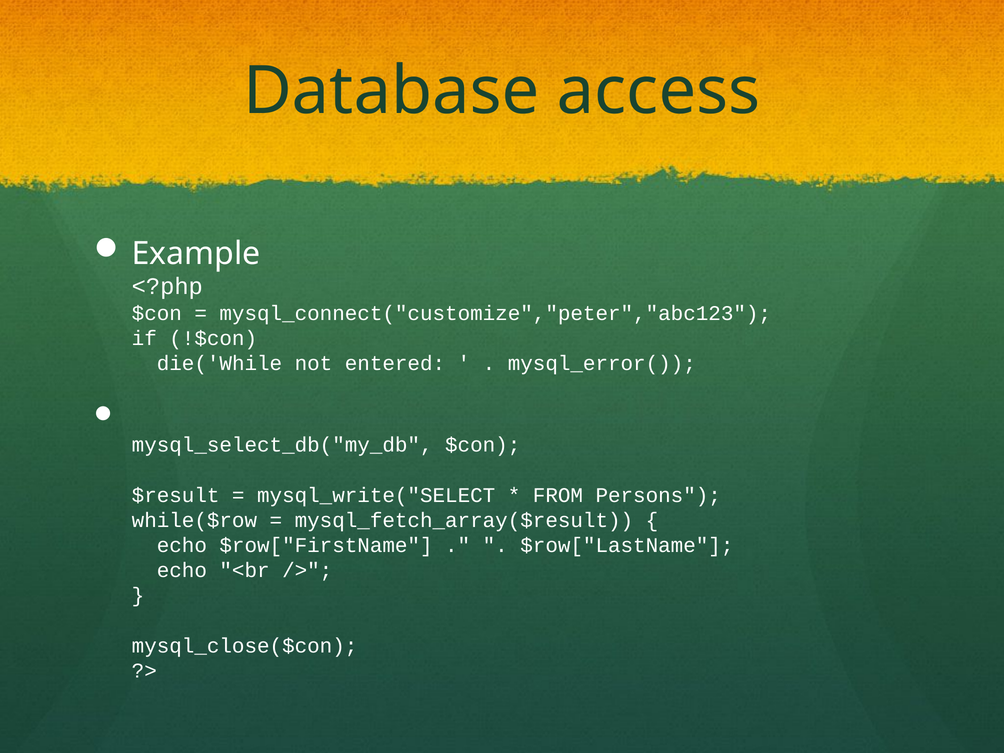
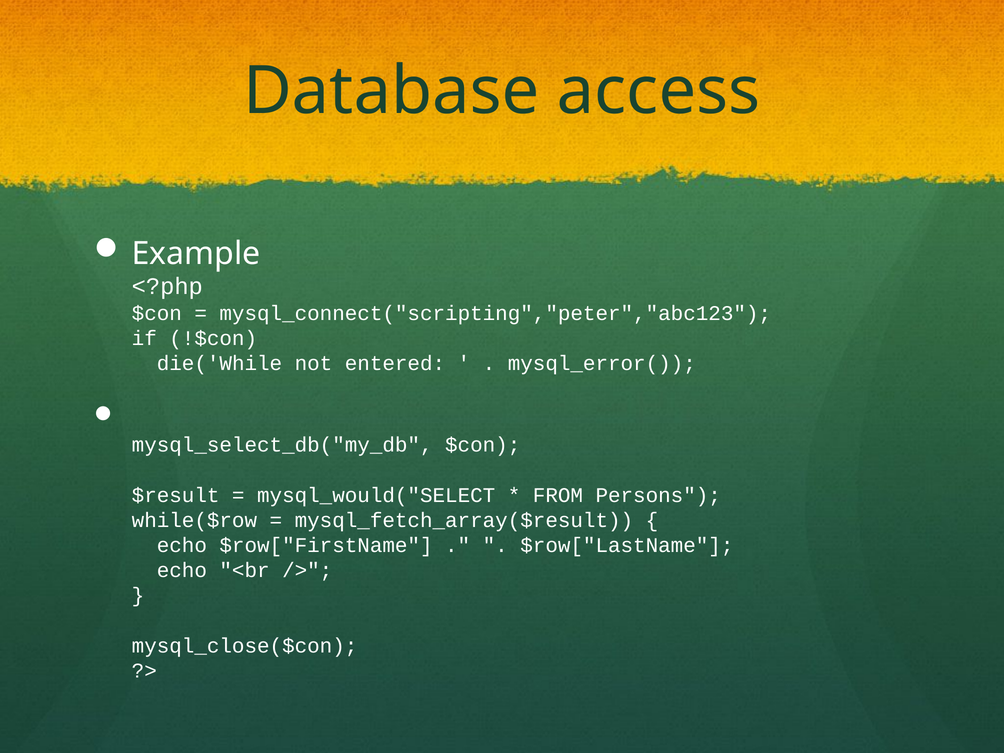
mysql_connect("customize","peter","abc123: mysql_connect("customize","peter","abc123 -> mysql_connect("scripting","peter","abc123 (495, 313)
mysql_write("SELECT: mysql_write("SELECT -> mysql_would("SELECT (376, 495)
